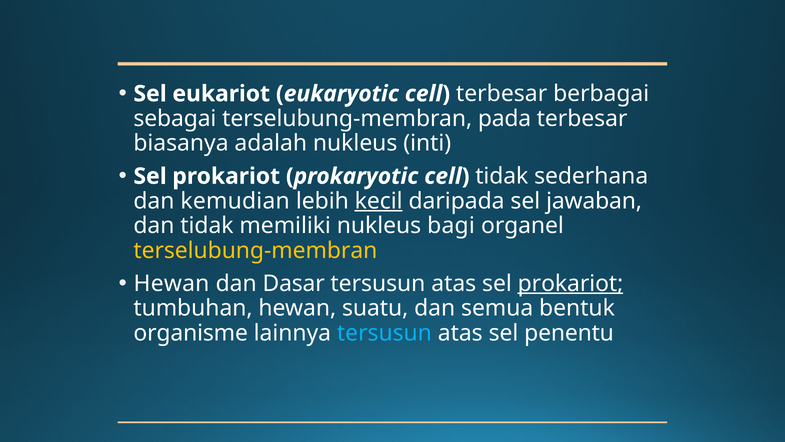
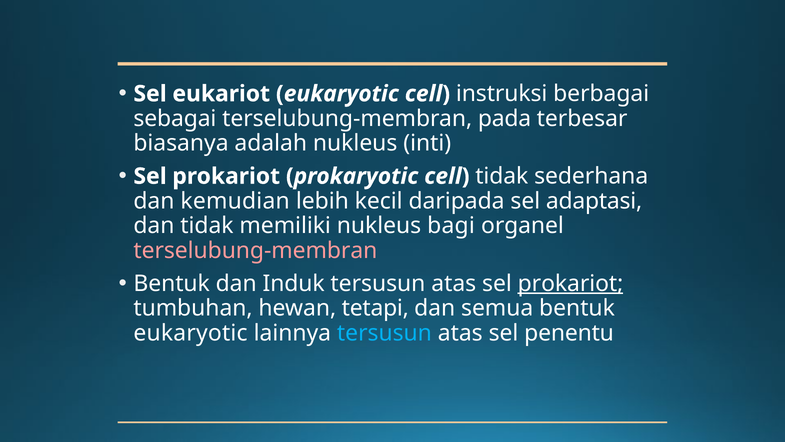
cell terbesar: terbesar -> instruksi (502, 94)
kecil underline: present -> none (379, 201)
jawaban: jawaban -> adaptasi (594, 201)
terselubung-membran colour: yellow -> pink (255, 250)
Hewan: Hewan -> Bentuk (172, 283)
Dasar: Dasar -> Induk (294, 283)
suatu: suatu -> tetapi (375, 308)
organisme: organisme -> eukaryotic (191, 333)
